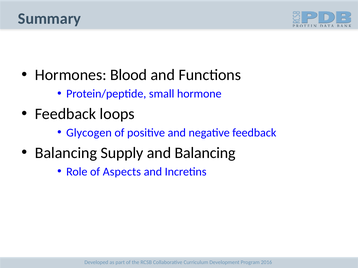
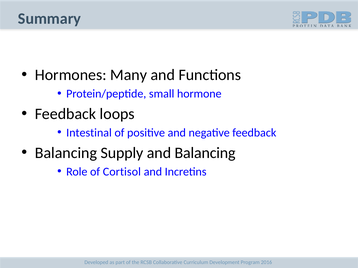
Blood: Blood -> Many (129, 75)
Glycogen: Glycogen -> Intestinal (89, 133)
Aspects: Aspects -> Cortisol (122, 172)
